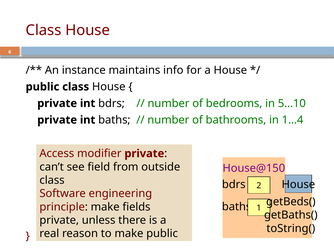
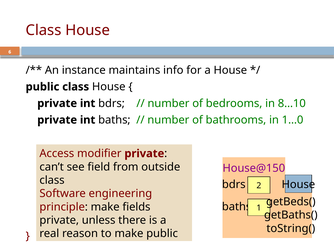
5…10: 5…10 -> 8…10 (292, 104)
1…4: 1…4 -> 1…0 (293, 120)
